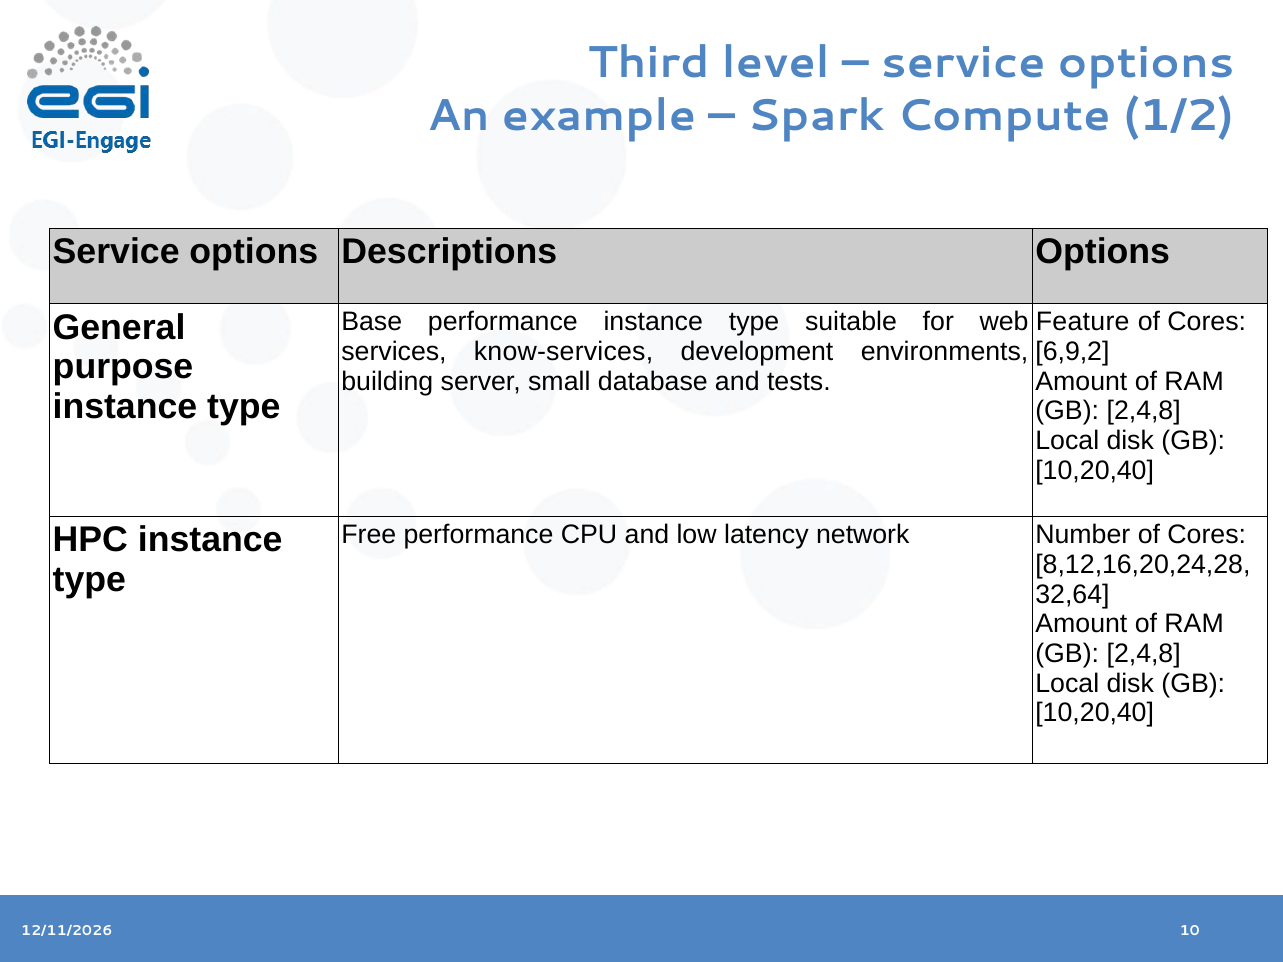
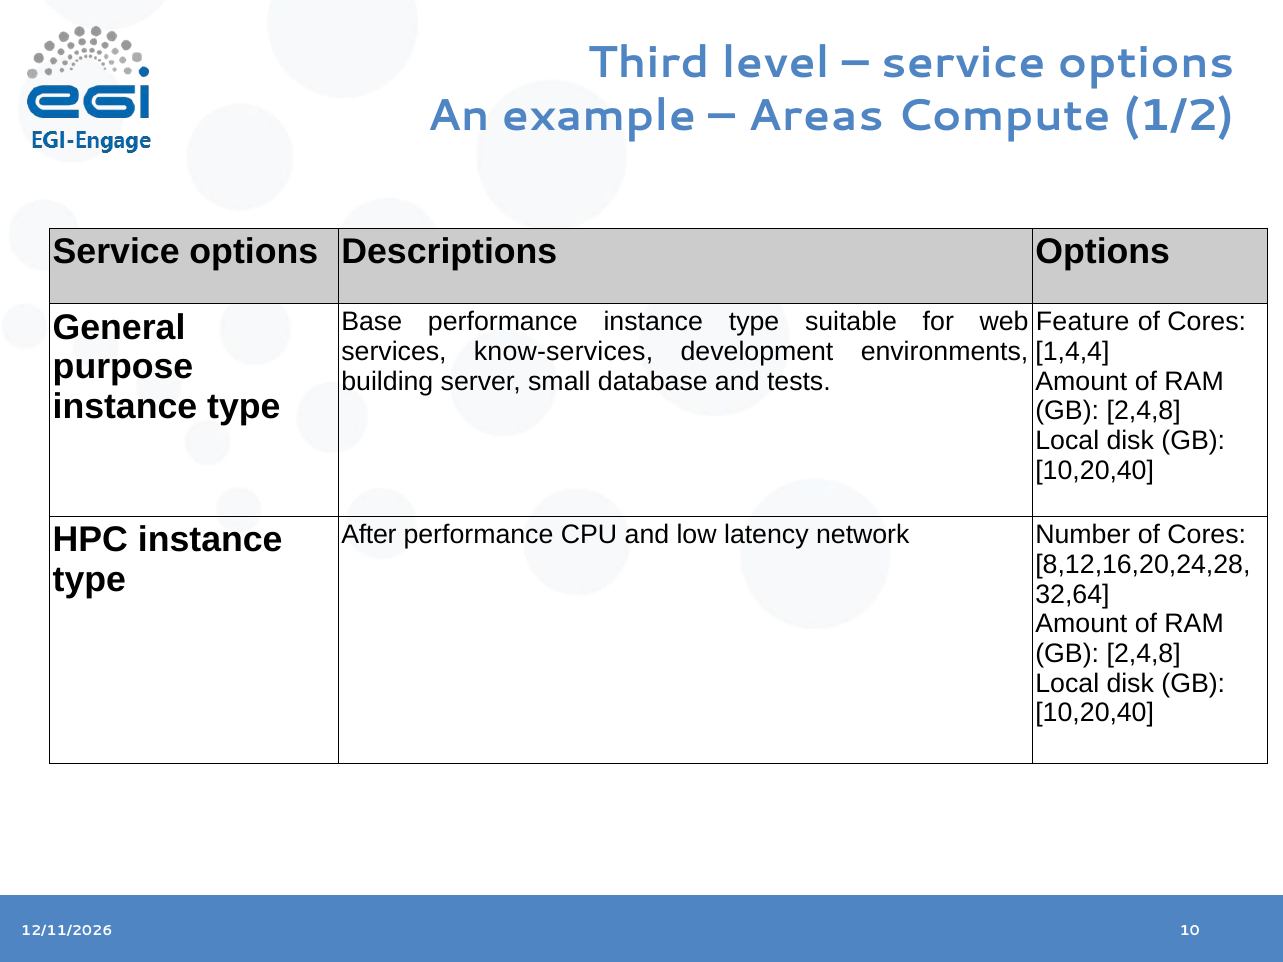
Spark: Spark -> Areas (816, 116)
6,9,2: 6,9,2 -> 1,4,4 (1072, 352)
Free: Free -> After (369, 535)
